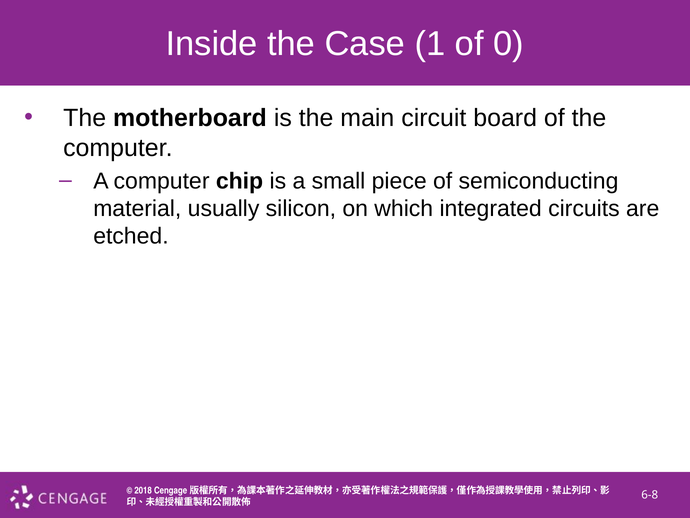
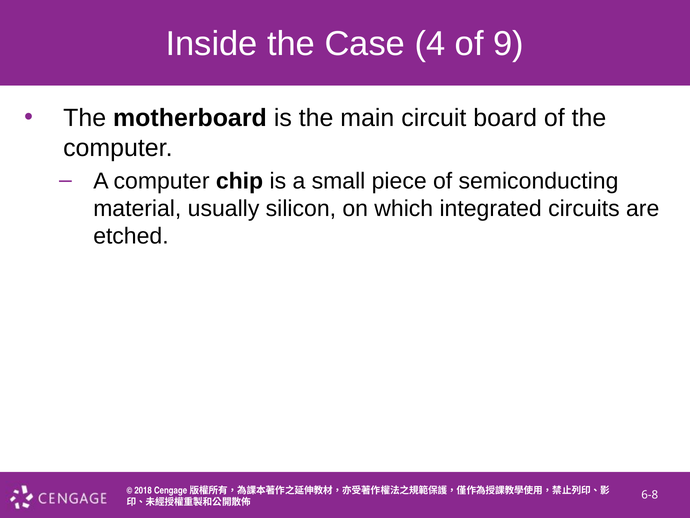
1: 1 -> 4 (430, 44)
0: 0 -> 9 (509, 44)
